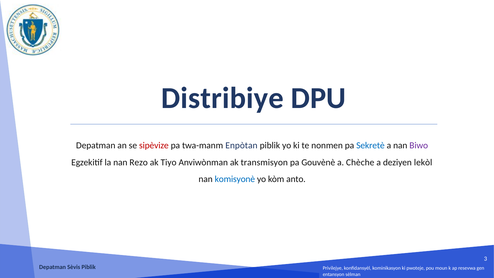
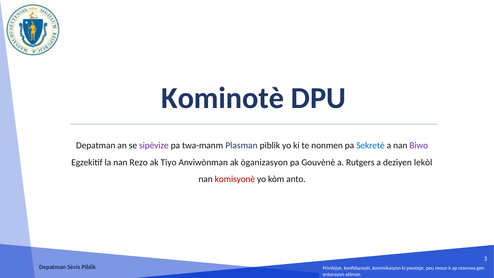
Distribiye: Distribiye -> Kominotè (223, 98)
sipèvize colour: red -> purple (154, 146)
Enpòtan: Enpòtan -> Plasman (241, 146)
transmisyon: transmisyon -> òganizasyon (264, 162)
Chèche: Chèche -> Rutgers (360, 162)
komisyonè colour: blue -> red (235, 179)
